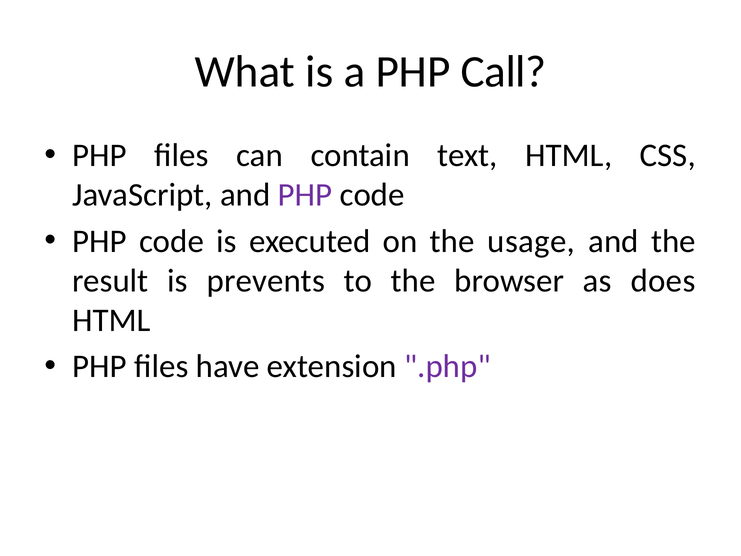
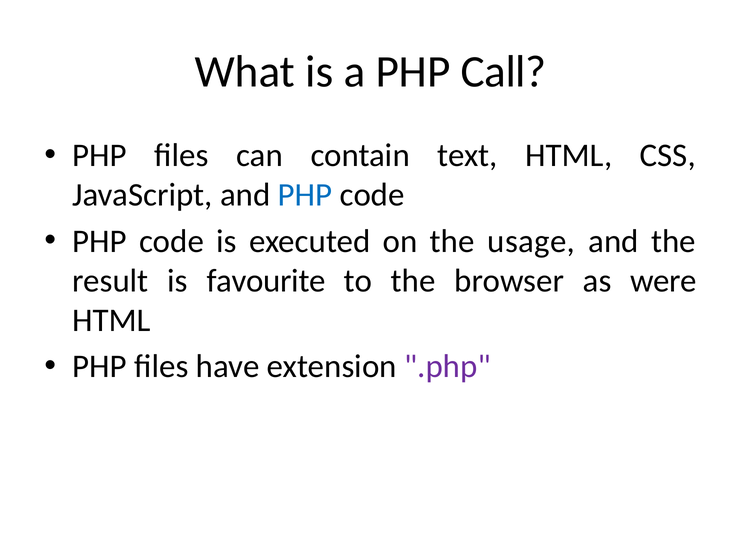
PHP colour: purple -> blue (305, 195)
prevents: prevents -> favourite (266, 281)
does: does -> were (663, 281)
